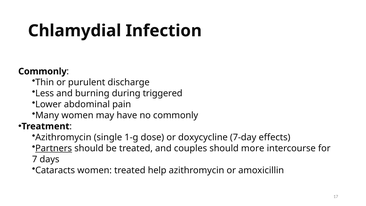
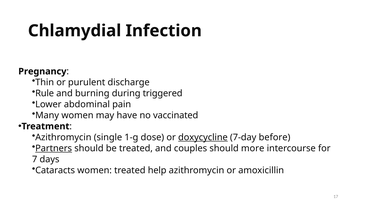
Commonly: Commonly -> Pregnancy (42, 71)
Less: Less -> Rule (45, 93)
no commonly: commonly -> vaccinated (176, 115)
doxycycline underline: none -> present (203, 137)
effects: effects -> before (275, 137)
